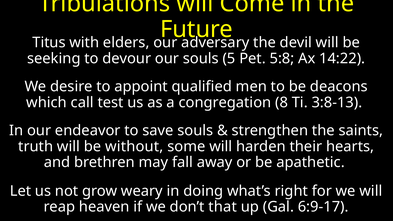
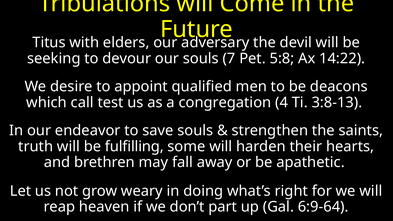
5: 5 -> 7 (229, 58)
8: 8 -> 4 (282, 102)
without: without -> fulfilling (134, 147)
that: that -> part (223, 207)
6:9-17: 6:9-17 -> 6:9-64 (323, 207)
